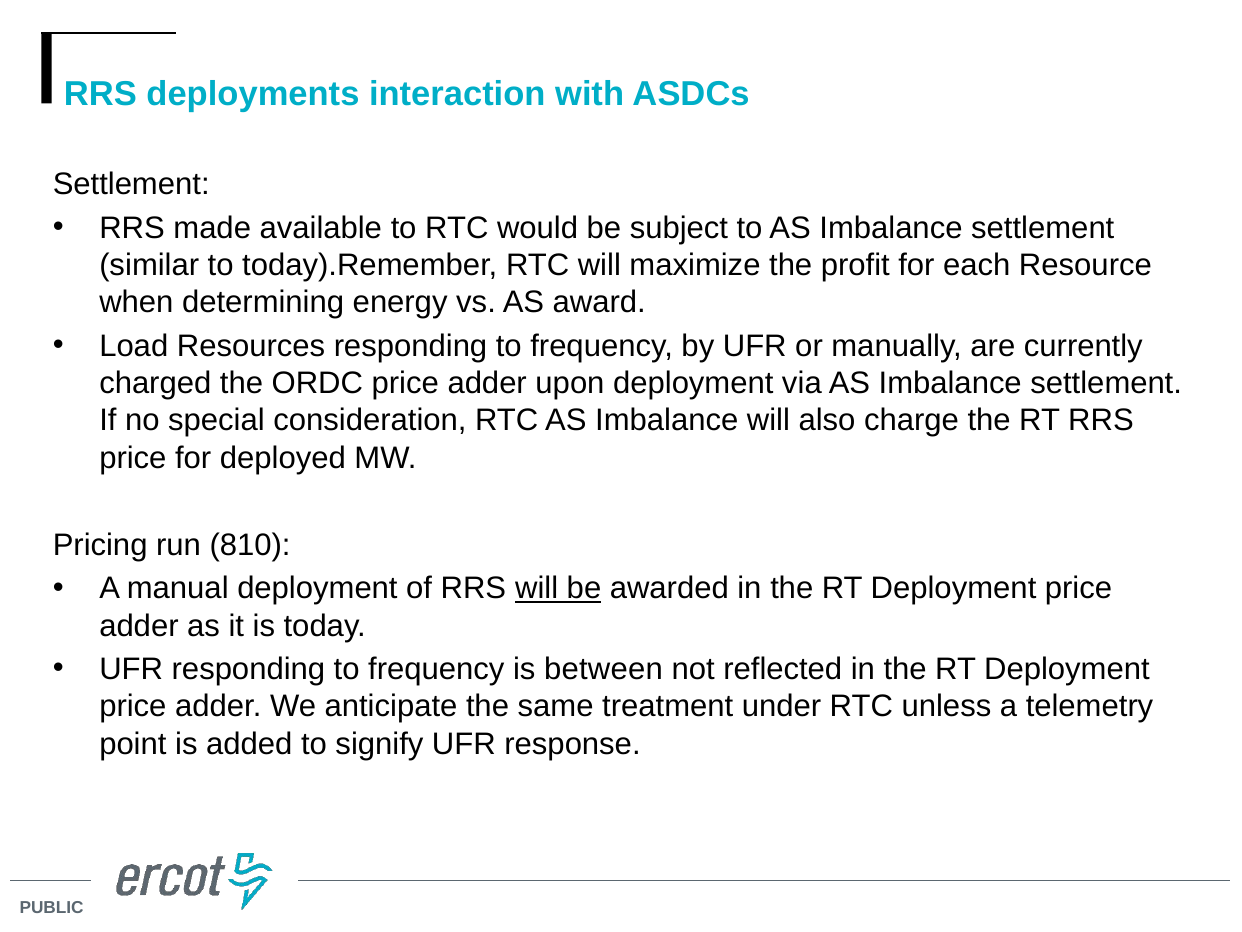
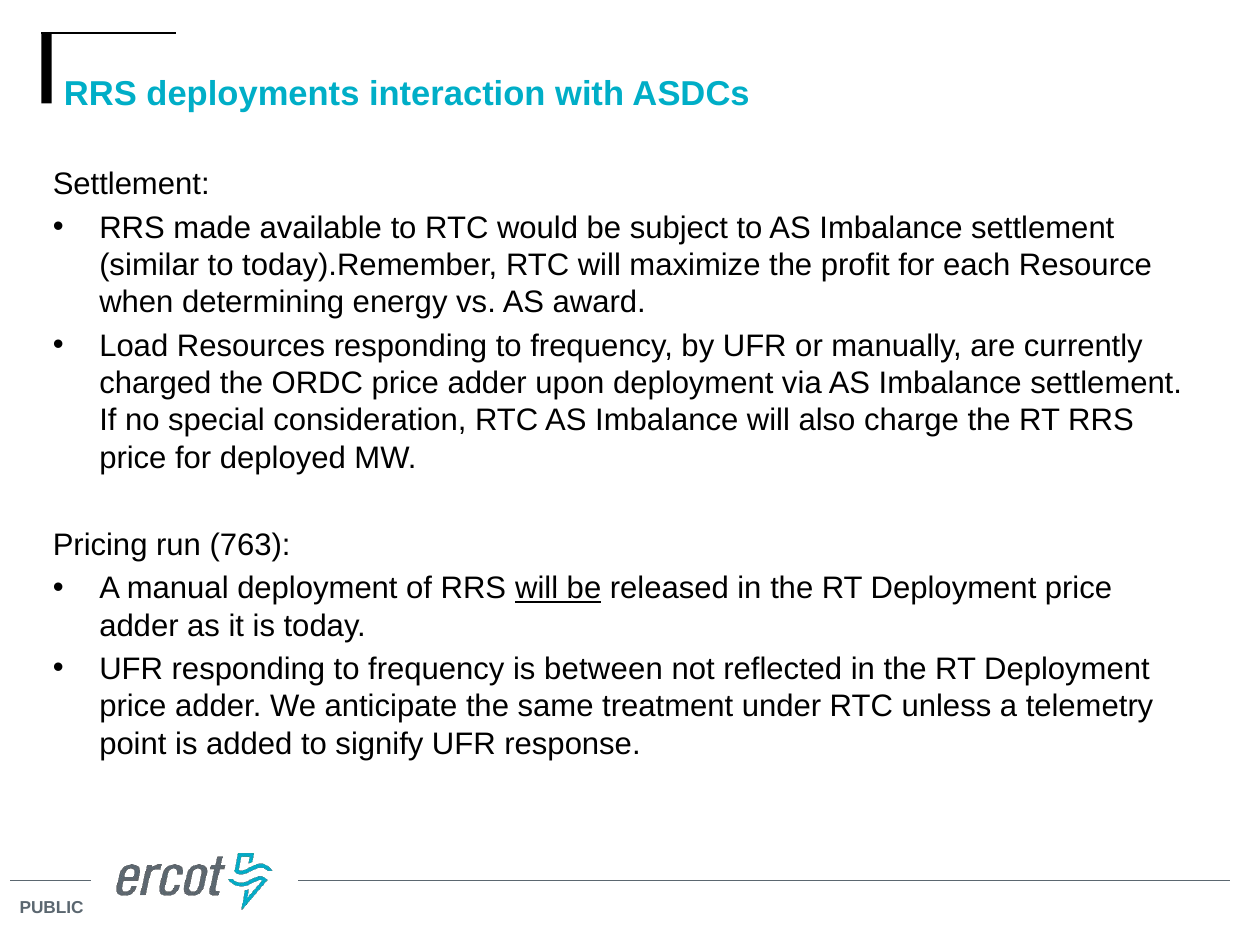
810: 810 -> 763 (250, 545)
awarded: awarded -> released (669, 588)
